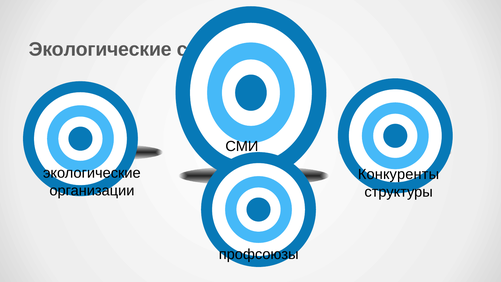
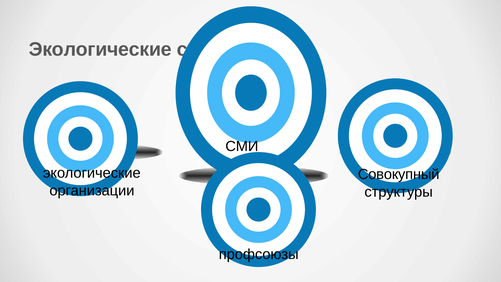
Конкуренты: Конкуренты -> Совокупный (399, 174)
